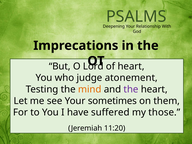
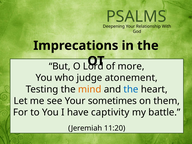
of heart: heart -> more (131, 66)
the colour: purple -> blue (131, 89)
suffered: suffered -> captivity (110, 112)
those: those -> battle (164, 112)
